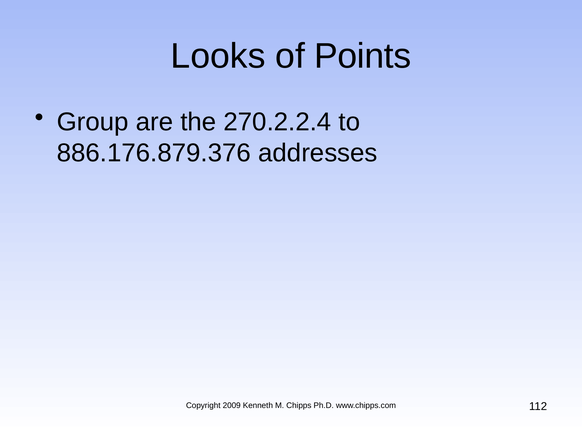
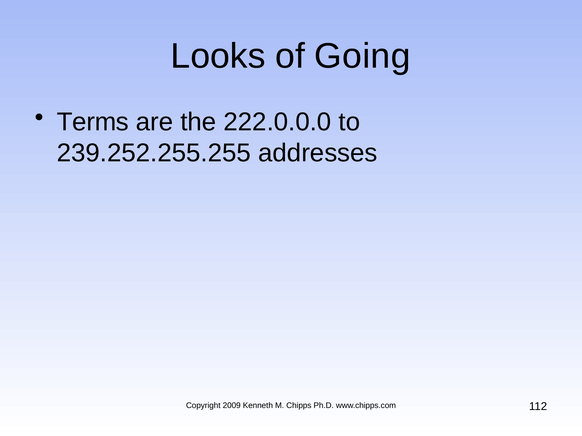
Points: Points -> Going (362, 56)
Group: Group -> Terms (93, 122)
270.2.2.4: 270.2.2.4 -> 222.0.0.0 (277, 122)
886.176.879.376: 886.176.879.376 -> 239.252.255.255 (154, 153)
